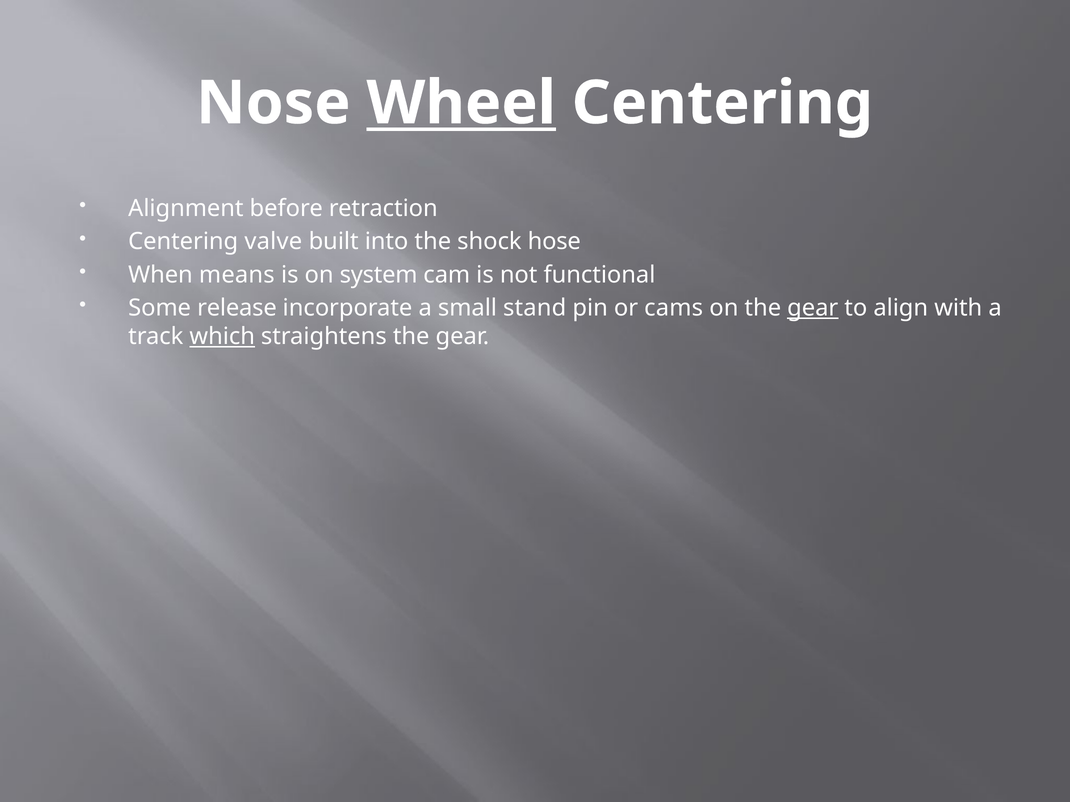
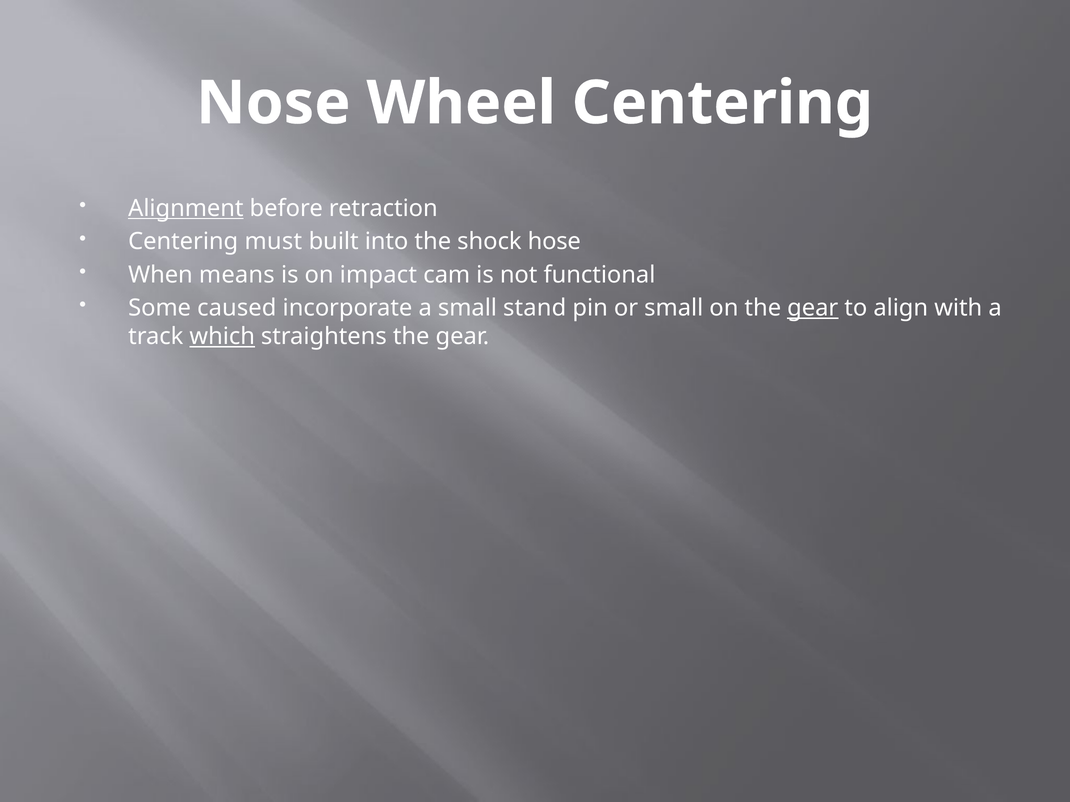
Wheel underline: present -> none (461, 103)
Alignment underline: none -> present (186, 208)
valve: valve -> must (273, 242)
system: system -> impact (378, 275)
release: release -> caused (237, 308)
or cams: cams -> small (674, 308)
